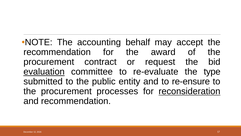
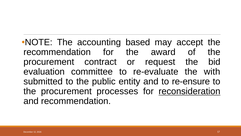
behalf: behalf -> based (138, 42)
evaluation underline: present -> none (44, 72)
type: type -> with (212, 72)
